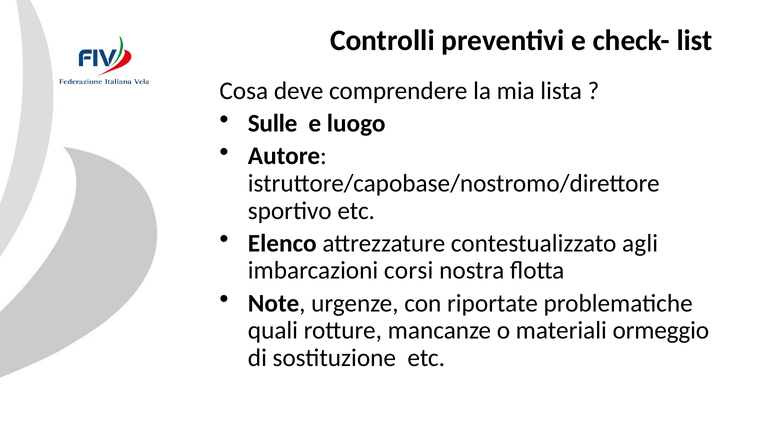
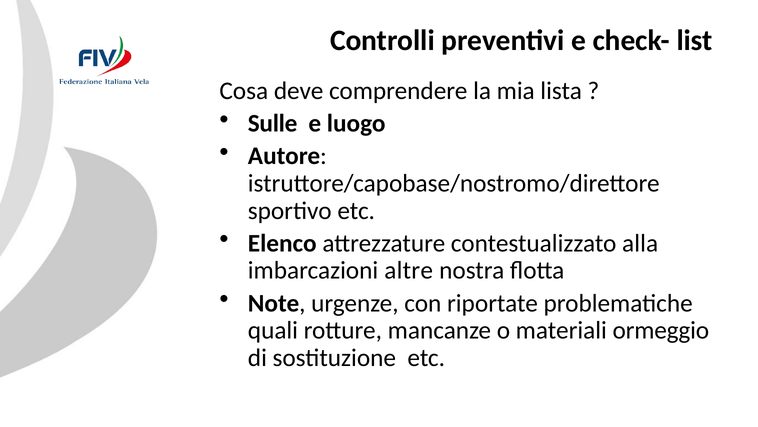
agli: agli -> alla (640, 243)
corsi: corsi -> altre (409, 270)
